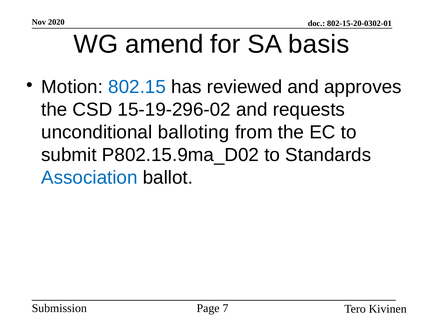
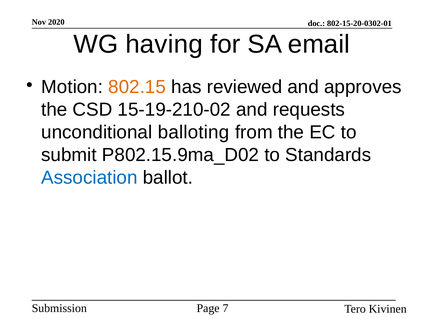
amend: amend -> having (164, 44)
basis: basis -> email (319, 44)
802.15 colour: blue -> orange (137, 87)
15-19-296-02: 15-19-296-02 -> 15-19-210-02 (174, 110)
